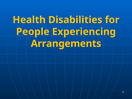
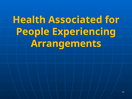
Disabilities: Disabilities -> Associated (75, 20)
